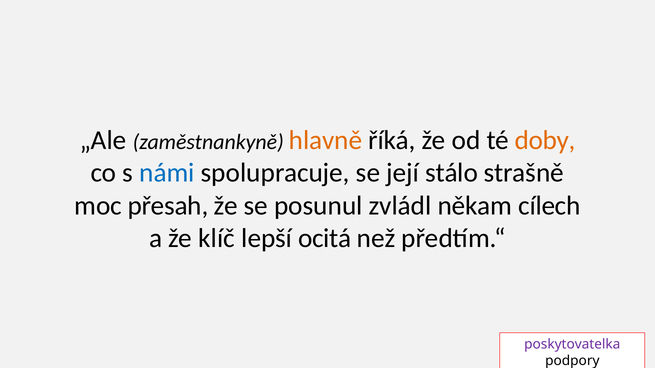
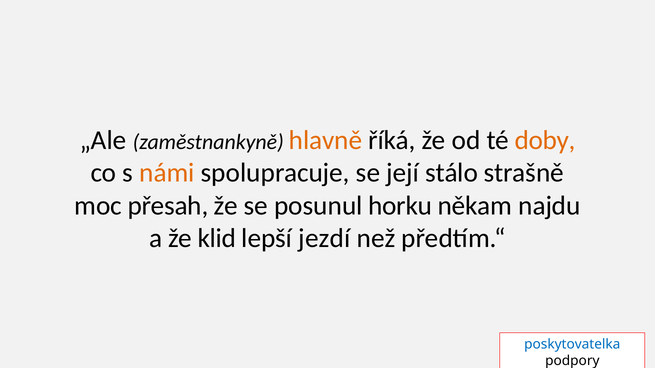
námi colour: blue -> orange (167, 173)
zvládl: zvládl -> horku (400, 206)
cílech: cílech -> najdu (549, 206)
klíč: klíč -> klid (217, 239)
ocitá: ocitá -> jezdí (324, 239)
poskytovatelka colour: purple -> blue (572, 345)
